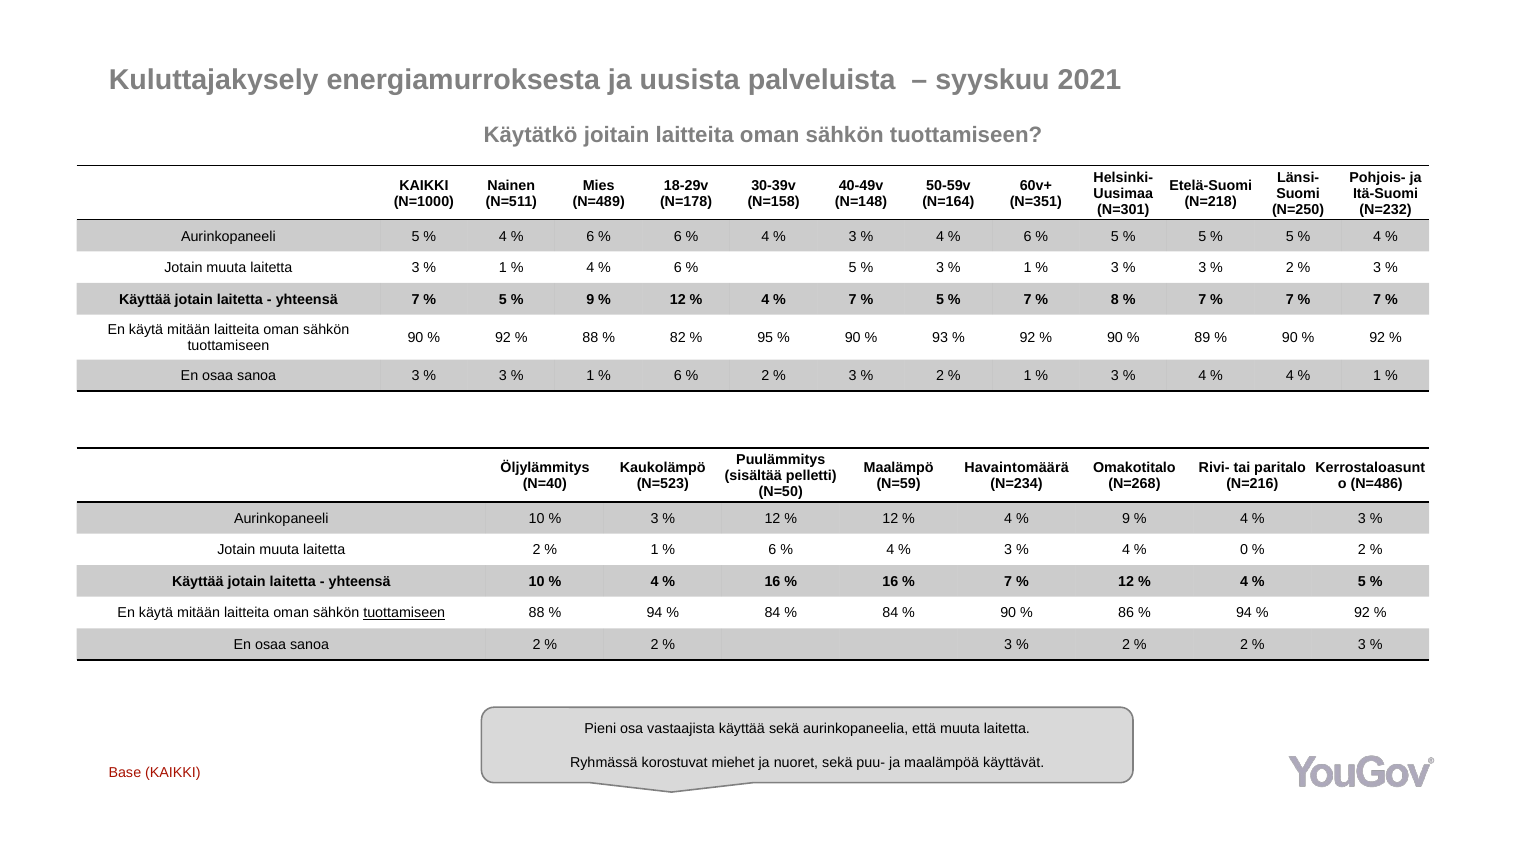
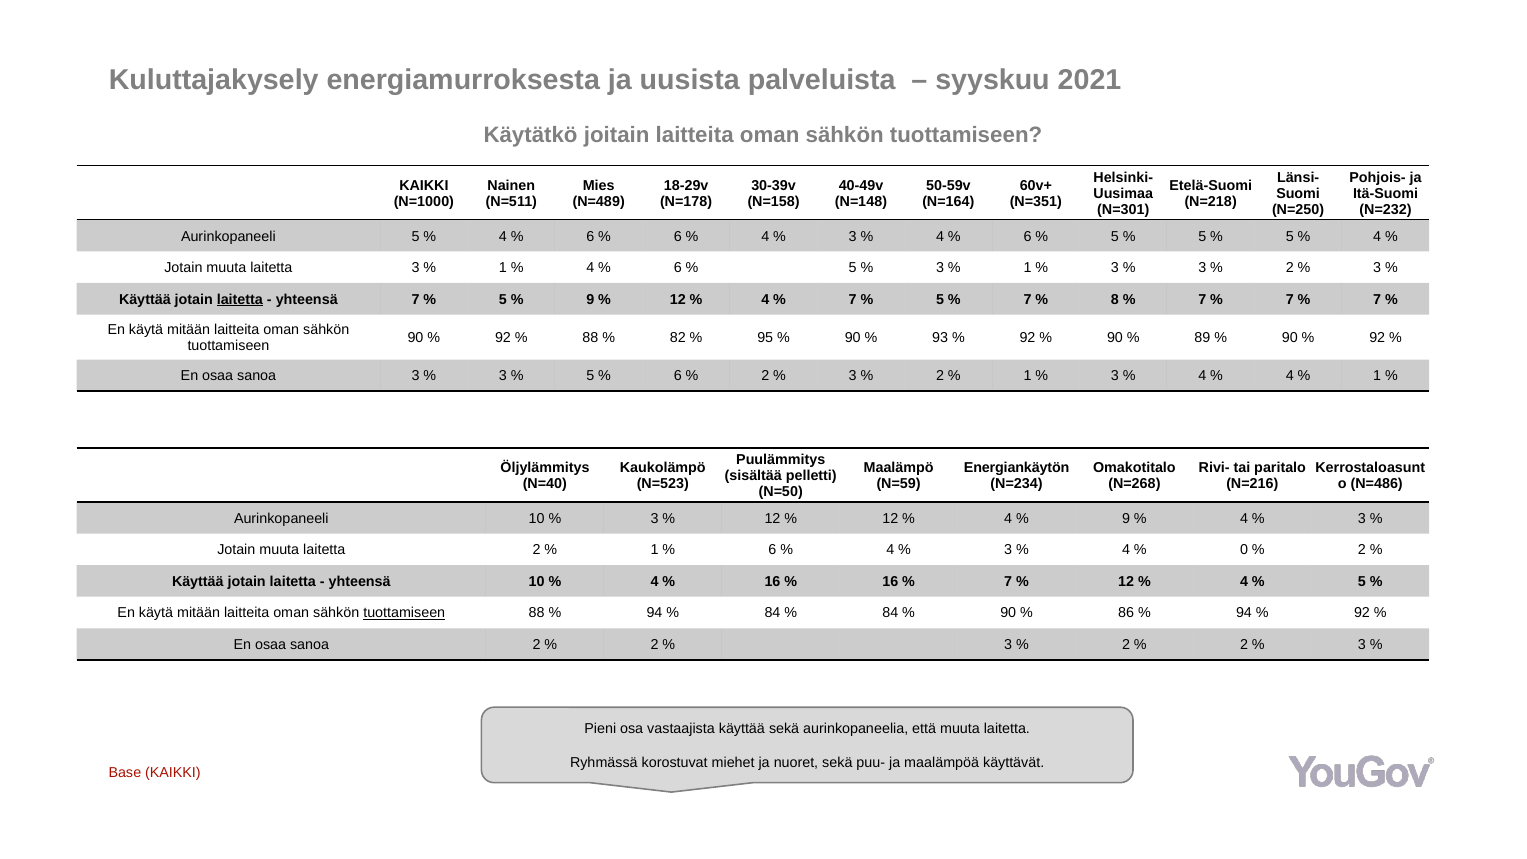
laitetta underline: none -> present (240, 299)
1: 1 -> 5 (590, 376)
Havaintomäärä: Havaintomäärä -> Energiankäytön (1017, 468)
